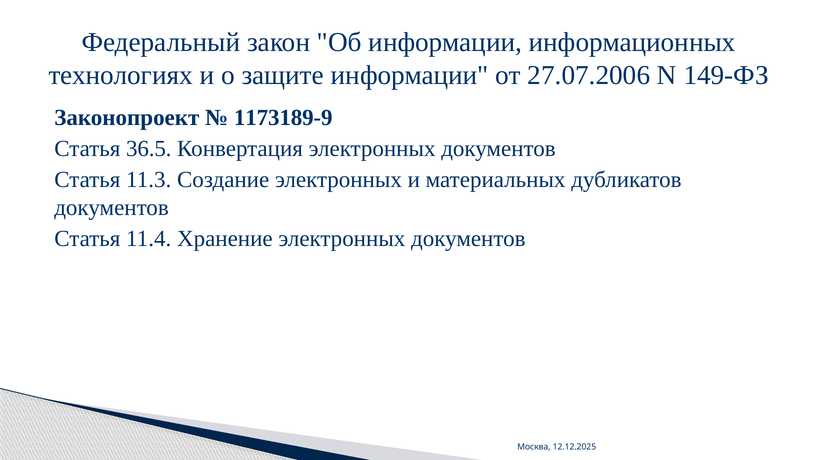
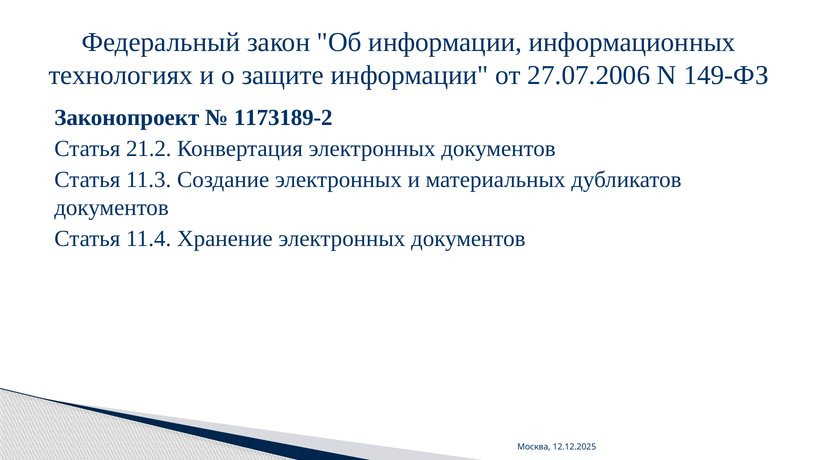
1173189-9: 1173189-9 -> 1173189-2 (283, 118)
36.5: 36.5 -> 21.2 (149, 149)
